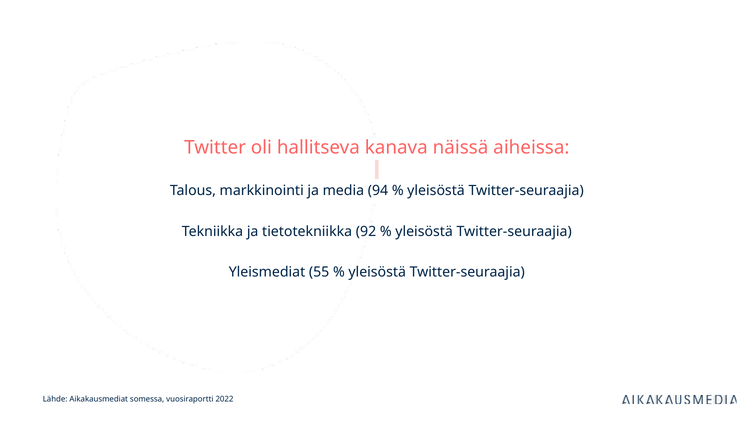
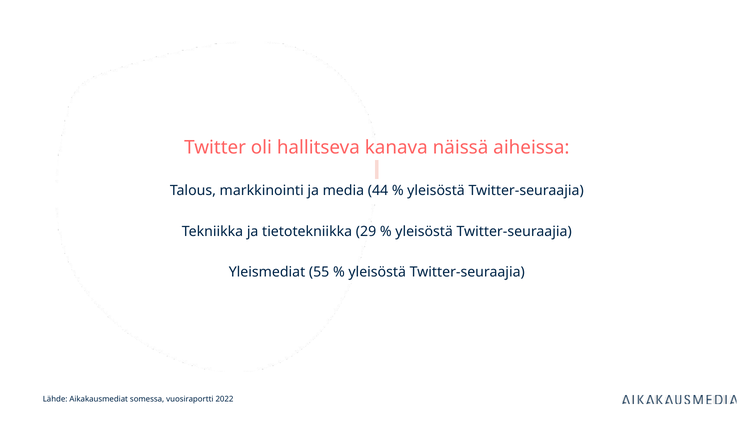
94: 94 -> 44 (378, 191)
92: 92 -> 29 (366, 231)
